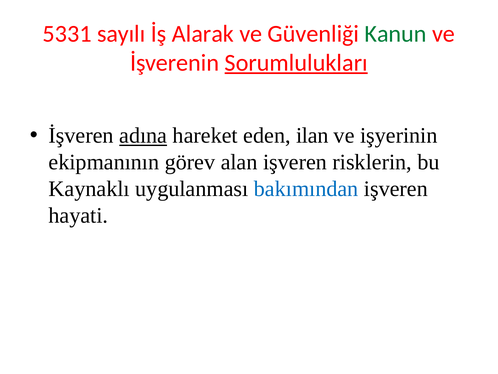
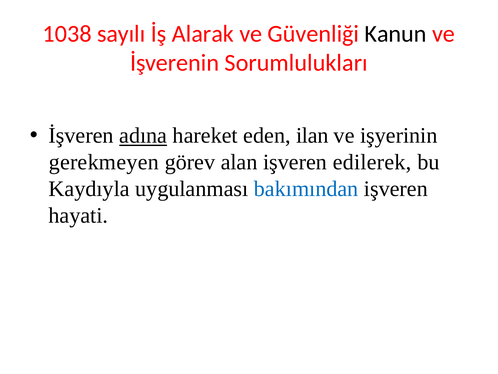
5331: 5331 -> 1038 (67, 34)
Kanun colour: green -> black (396, 34)
Sorumlulukları underline: present -> none (296, 63)
ekipmanının: ekipmanının -> gerekmeyen (104, 162)
risklerin: risklerin -> edilerek (372, 162)
Kaynaklı: Kaynaklı -> Kaydıyla (89, 189)
